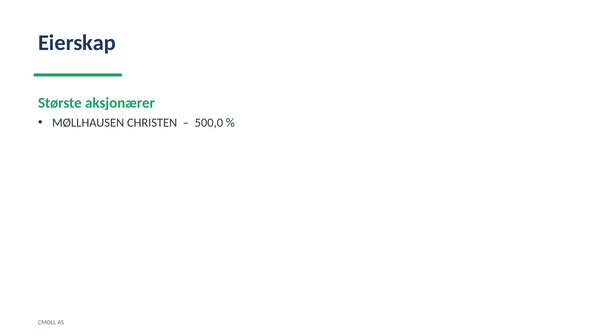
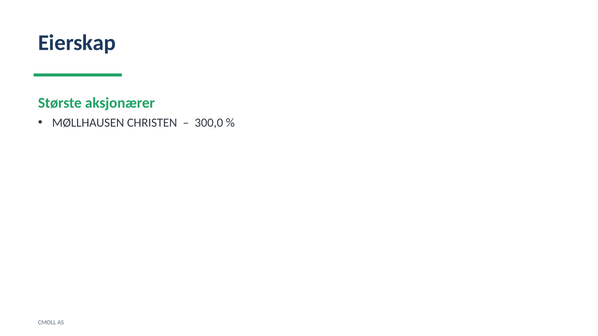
500,0: 500,0 -> 300,0 (209, 123)
